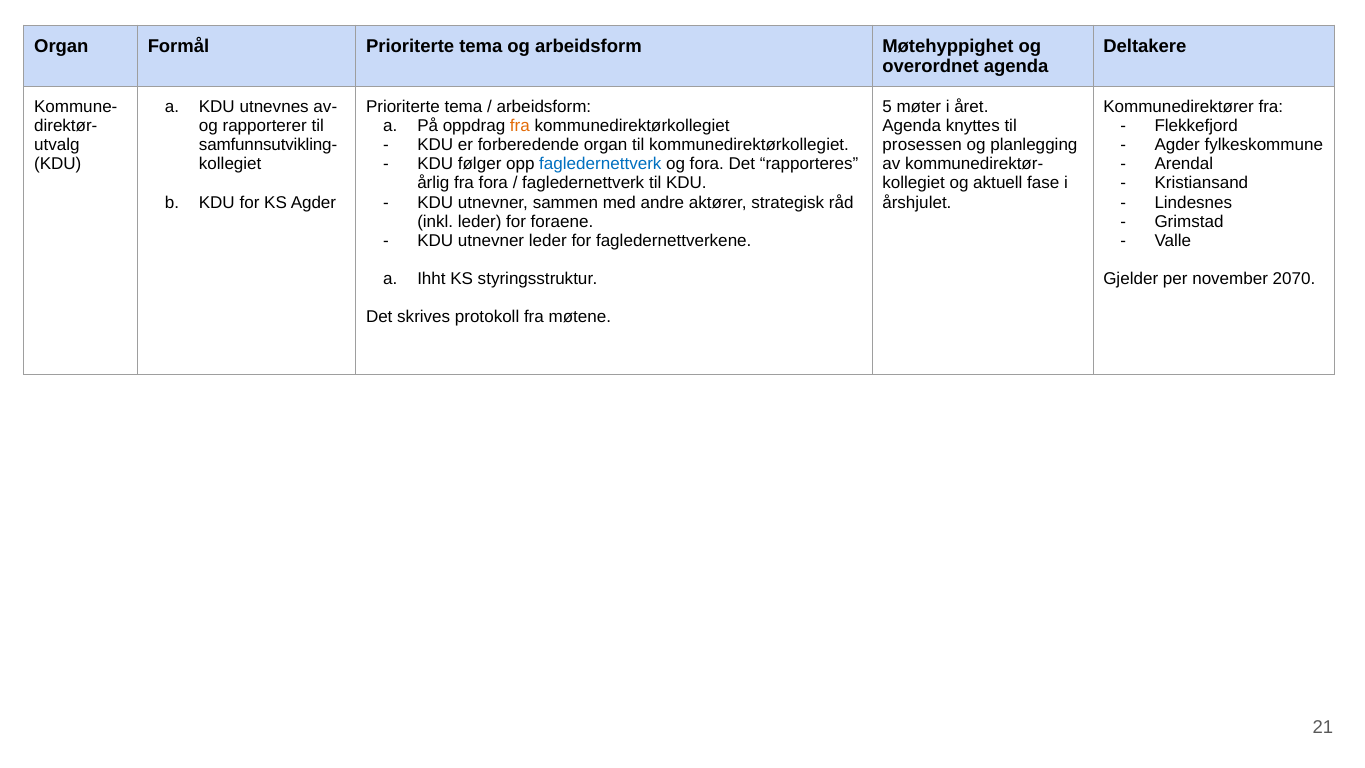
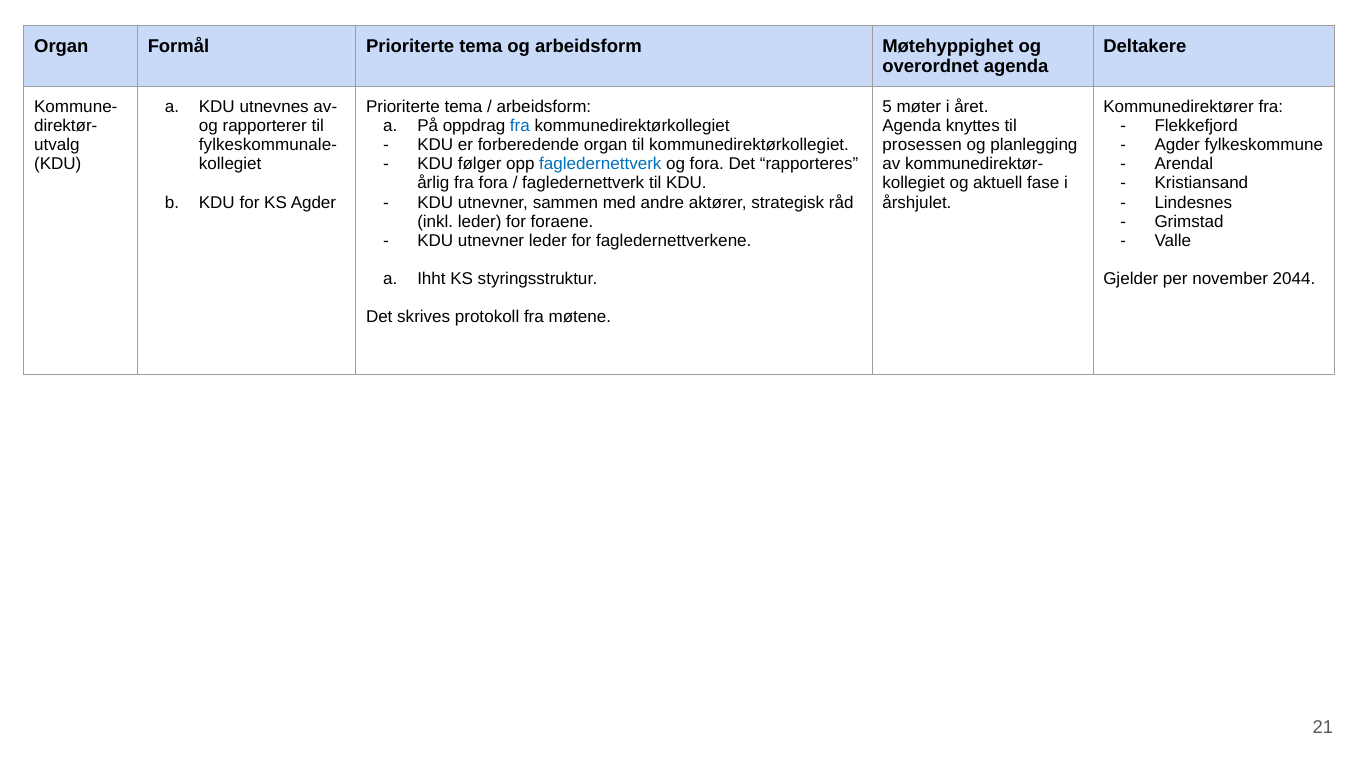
fra colour: orange -> blue (520, 126)
samfunnsutvikling-: samfunnsutvikling- -> fylkeskommunale- (268, 145)
2070: 2070 -> 2044 (1294, 279)
